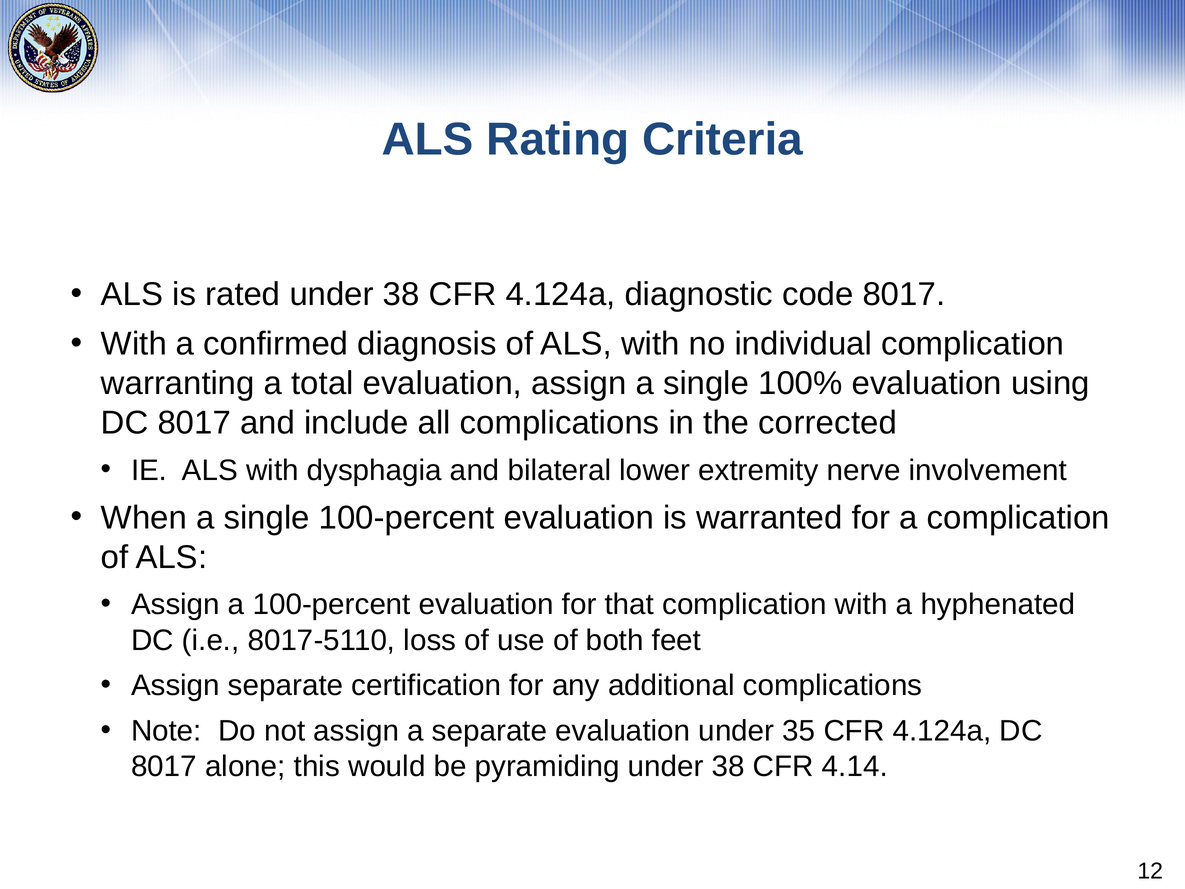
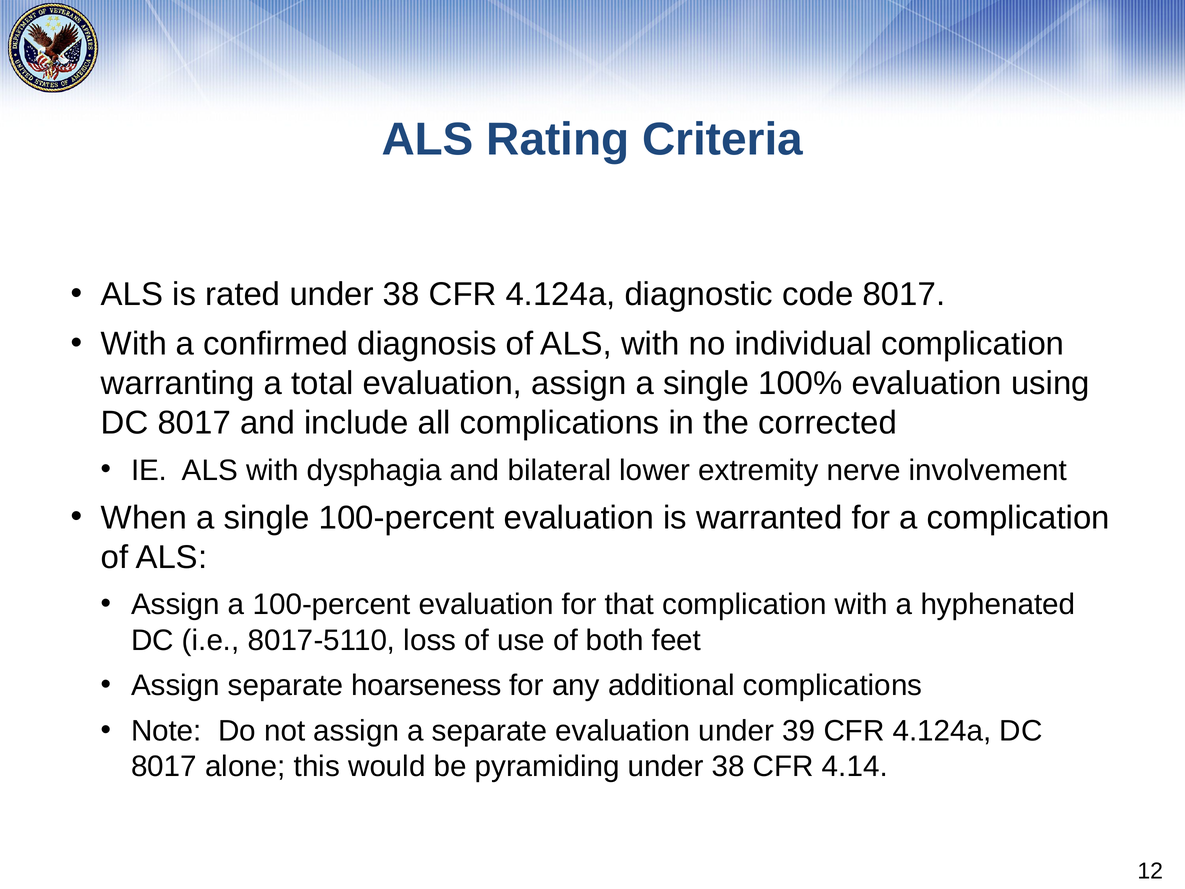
certification: certification -> hoarseness (426, 686)
35: 35 -> 39 (799, 731)
